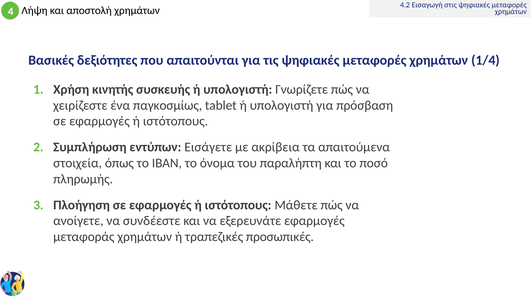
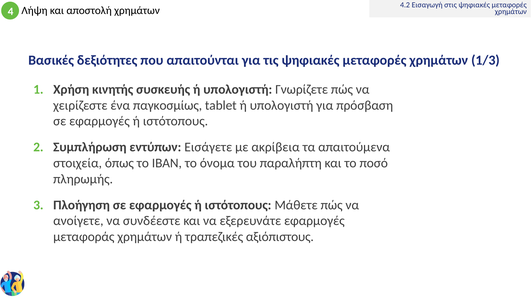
1/4: 1/4 -> 1/3 (485, 60)
προσωπικές: προσωπικές -> αξιόπιστους (280, 237)
